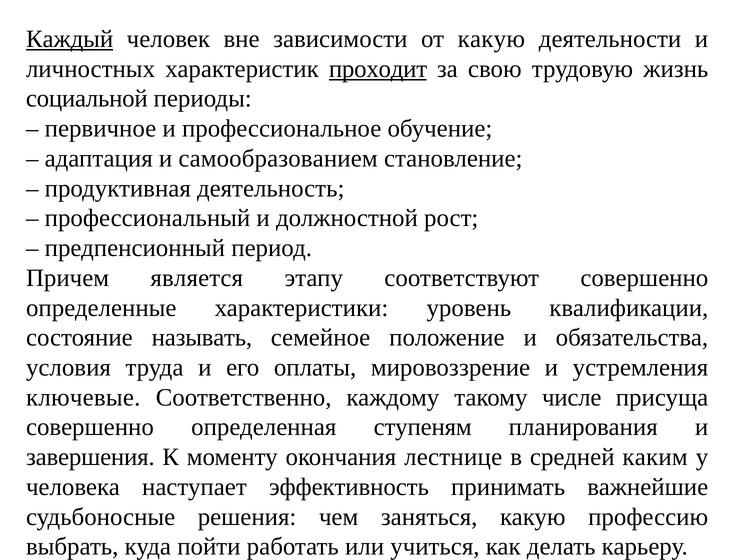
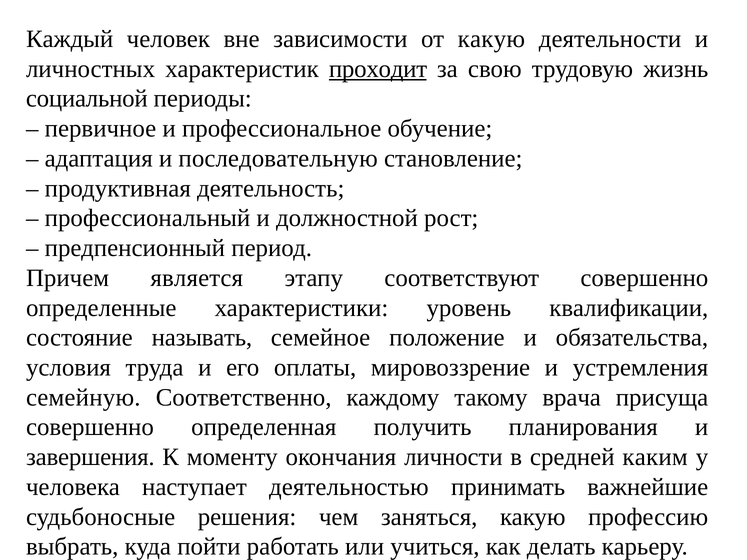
Каждый underline: present -> none (70, 39)
самообразованием: самообразованием -> последовательную (278, 159)
ключевые: ключевые -> семейную (83, 398)
числе: числе -> врача (572, 398)
ступеням: ступеням -> получить (423, 427)
лестнице: лестнице -> личности (453, 457)
эффективность: эффективность -> деятельностью (349, 487)
